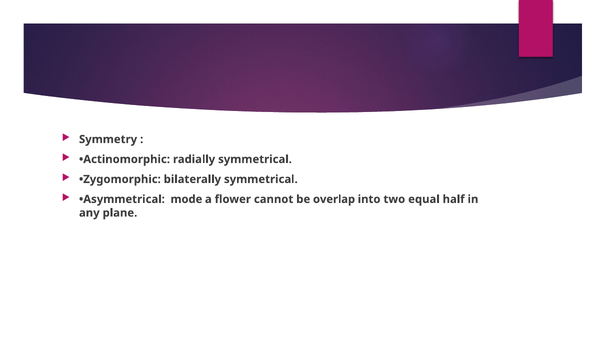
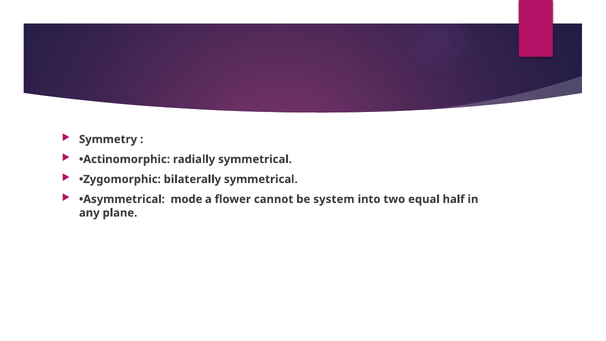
overlap: overlap -> system (334, 199)
